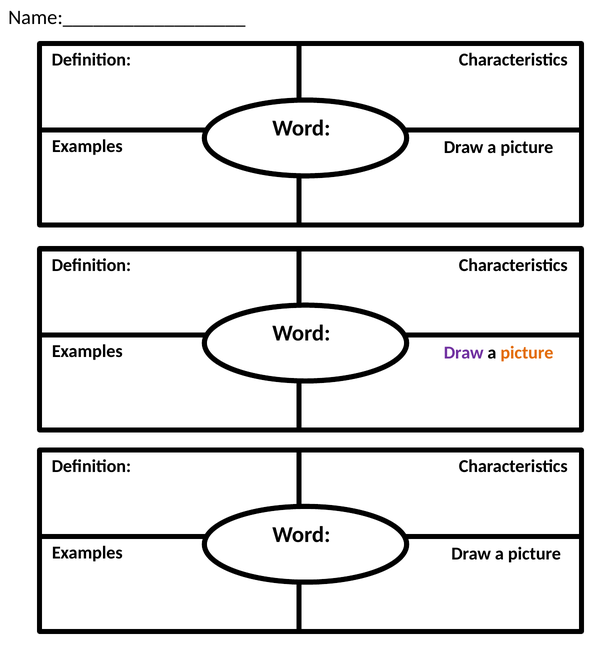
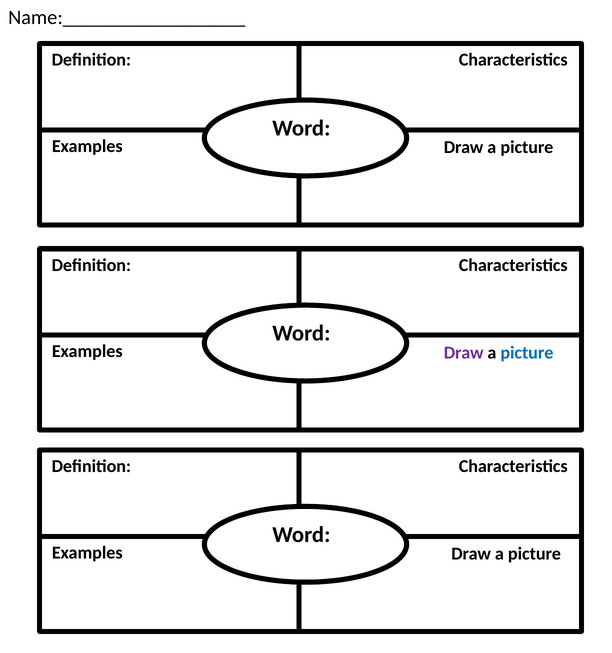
picture colour: orange -> blue (527, 352)
